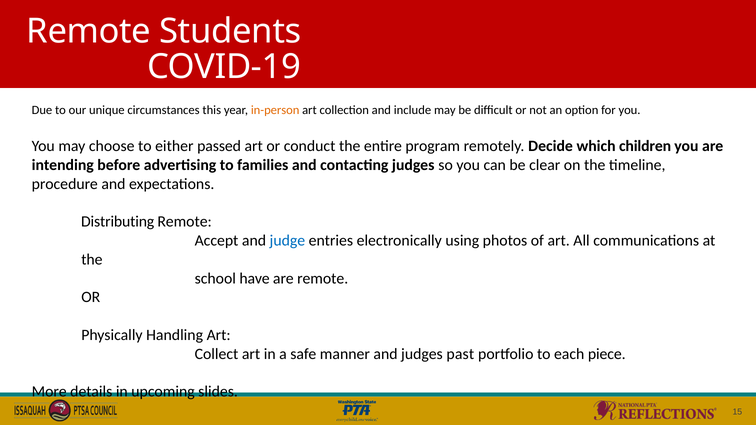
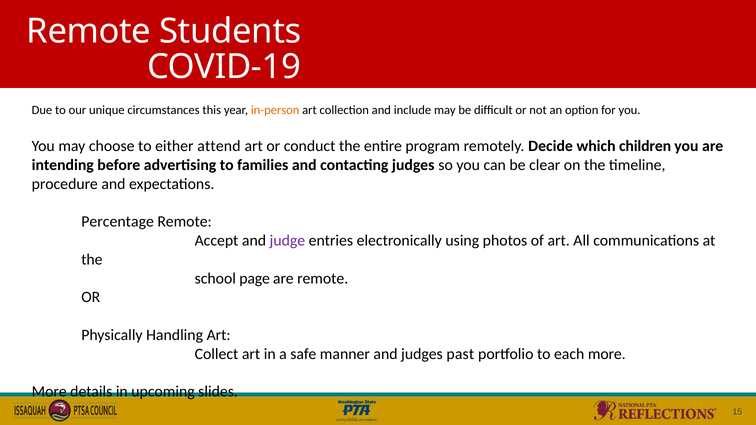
passed: passed -> attend (219, 146)
Distributing: Distributing -> Percentage (118, 222)
judge colour: blue -> purple (287, 241)
have: have -> page (255, 279)
each piece: piece -> more (607, 354)
